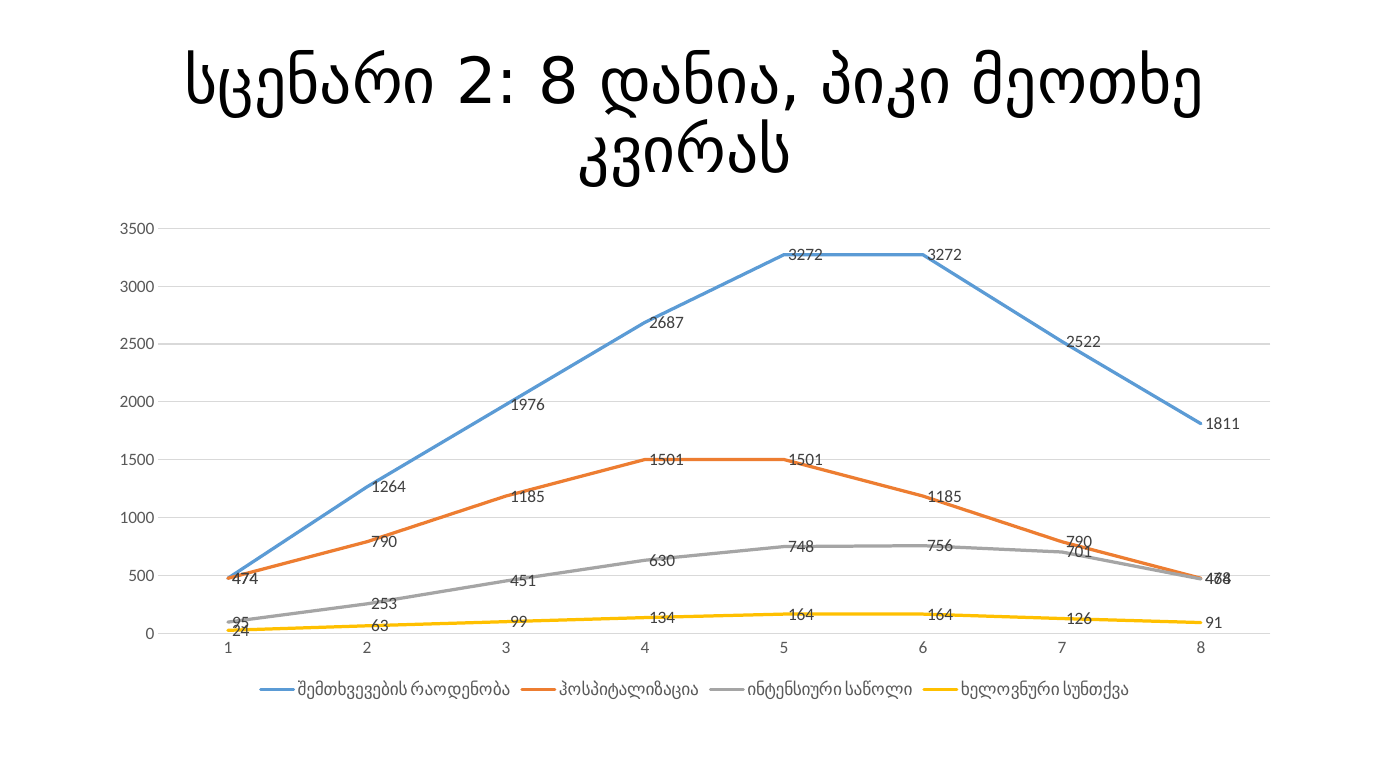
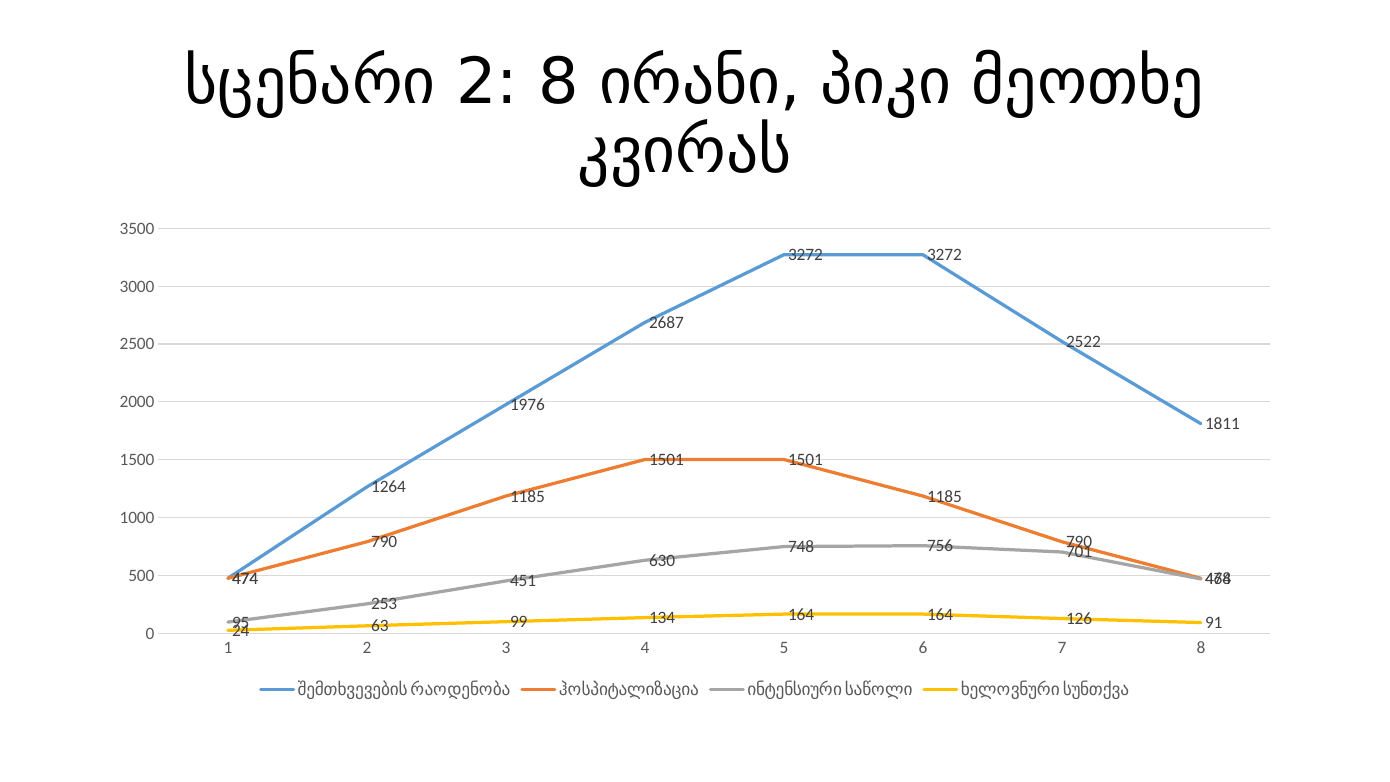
დანია: დანია -> ირანი (700, 82)
